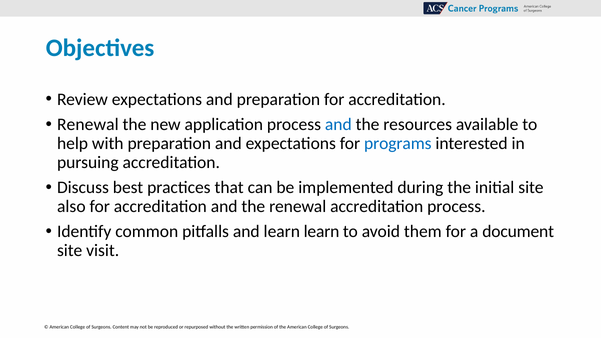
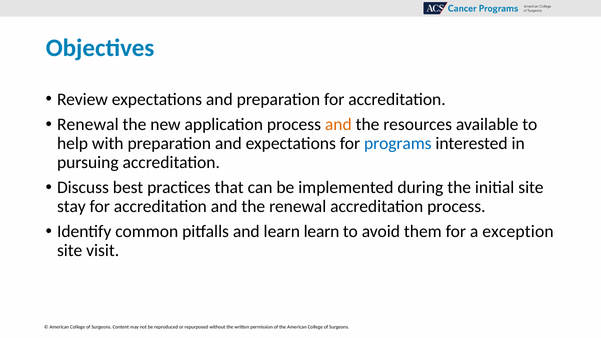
and colour: blue -> orange (338, 124)
also: also -> stay (71, 206)
document: document -> exception (518, 232)
